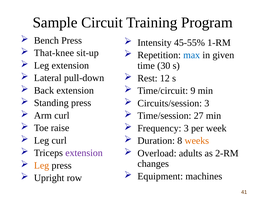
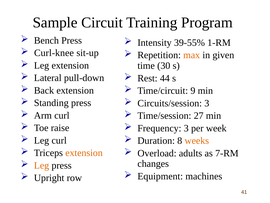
45-55%: 45-55% -> 39-55% (189, 43)
That-knee: That-knee -> Curl-knee (54, 53)
max colour: blue -> orange (192, 55)
12: 12 -> 44 (165, 78)
extension colour: purple -> orange (84, 153)
2-RM: 2-RM -> 7-RM (227, 153)
